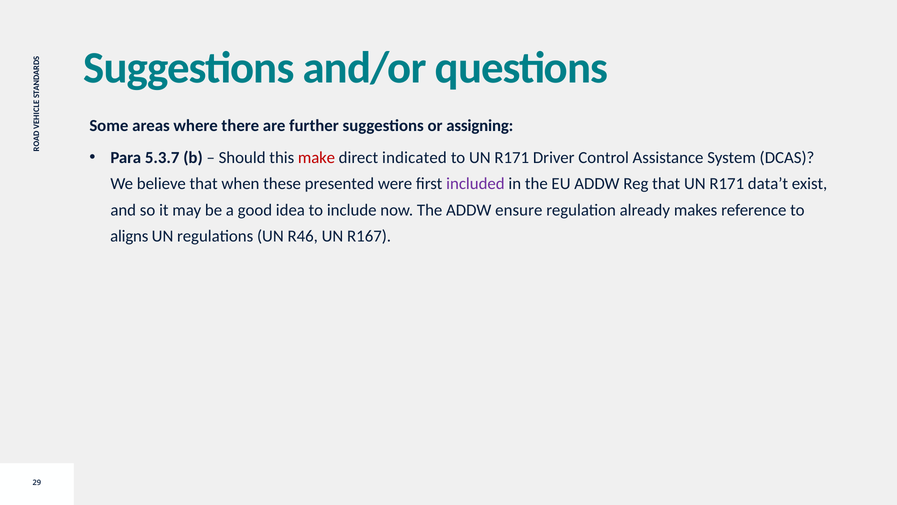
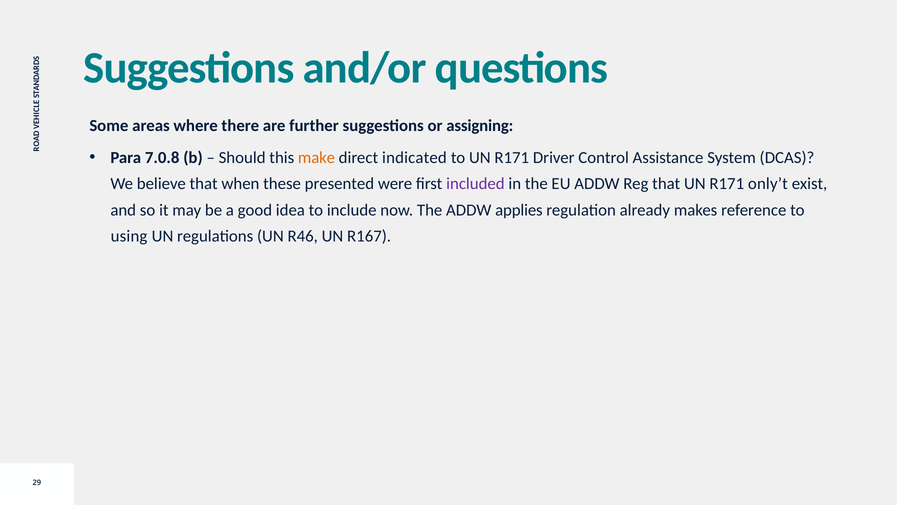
5.3.7: 5.3.7 -> 7.0.8 (162, 157)
make colour: red -> orange (317, 157)
data’t: data’t -> only’t (768, 184)
ensure: ensure -> applies (519, 210)
aligns: aligns -> using (129, 236)
